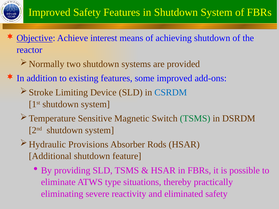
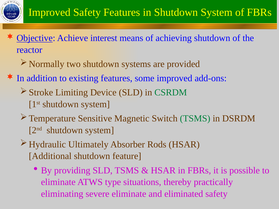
CSRDM colour: blue -> green (171, 93)
Provisions: Provisions -> Ultimately (88, 145)
severe reactivity: reactivity -> eliminate (129, 194)
